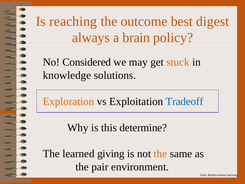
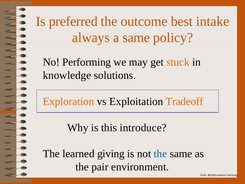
reaching: reaching -> preferred (73, 21)
digest: digest -> intake (213, 21)
a brain: brain -> same (136, 38)
Considered: Considered -> Performing (87, 62)
Tradeoff colour: blue -> orange (184, 101)
determine: determine -> introduce (143, 127)
the colour: orange -> blue (160, 154)
